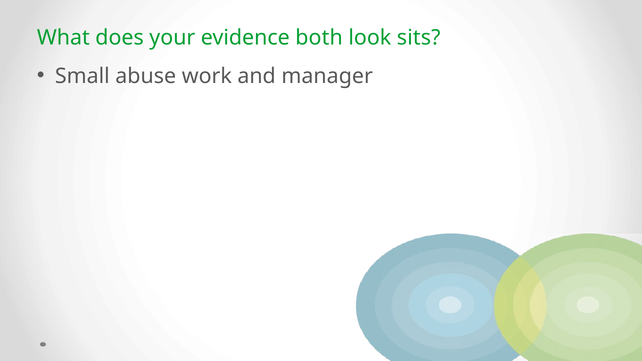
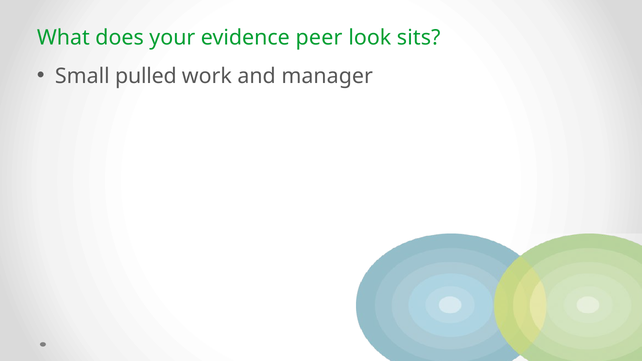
both: both -> peer (319, 38)
abuse: abuse -> pulled (146, 76)
